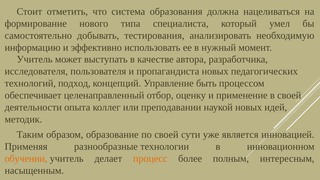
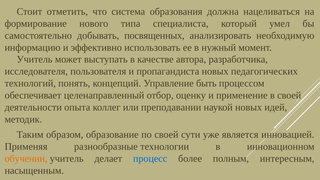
тестирования: тестирования -> посвященных (154, 36)
подход: подход -> понять (74, 83)
процесс colour: orange -> blue (150, 158)
